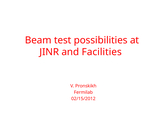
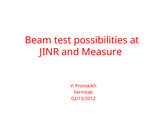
Facilities: Facilities -> Measure (102, 52)
